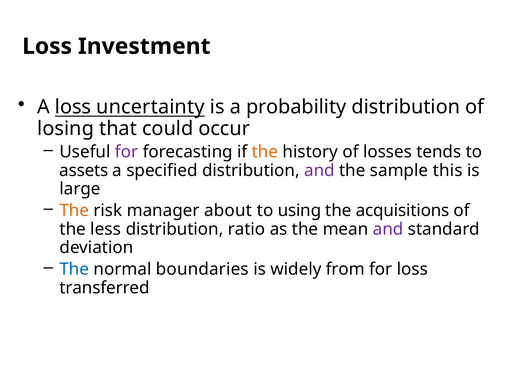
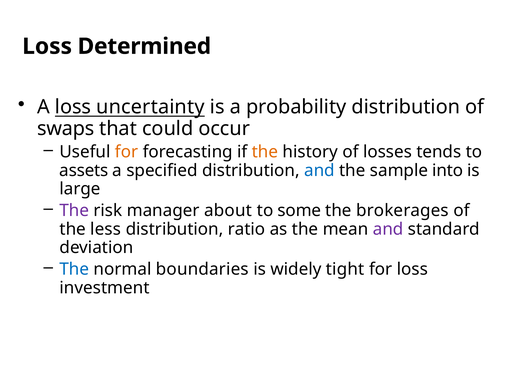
Investment: Investment -> Determined (144, 46)
losing: losing -> swaps (66, 129)
for colour: purple -> orange (127, 152)
and colour: purple -> blue (319, 170)
this: this -> into (448, 170)
The colour: orange -> purple (74, 211)
using: using -> some (299, 211)
acquisitions: acquisitions -> brokerages (402, 211)
from: from -> tight (345, 269)
transferred: transferred -> investment (105, 288)
